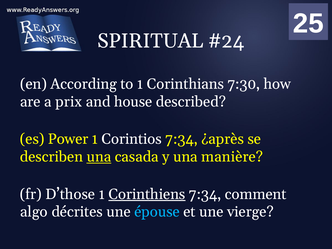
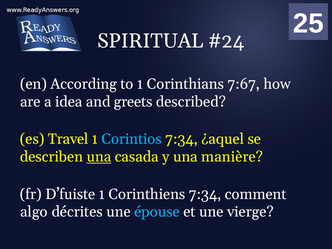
7:30: 7:30 -> 7:67 (244, 84)
prix: prix -> idea (69, 102)
house: house -> greets (133, 102)
Power: Power -> Travel (68, 139)
Corintios colour: white -> light blue (132, 139)
¿après: ¿après -> ¿aquel (223, 139)
D’those: D’those -> D’fuiste (70, 194)
Corinthiens underline: present -> none (147, 194)
